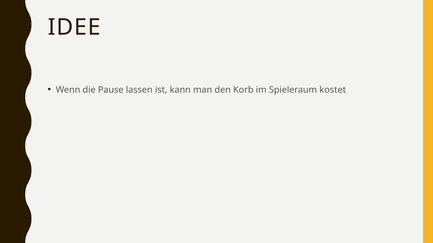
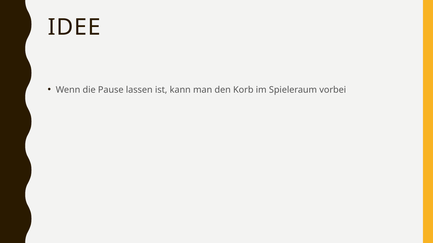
kostet: kostet -> vorbei (333, 90)
